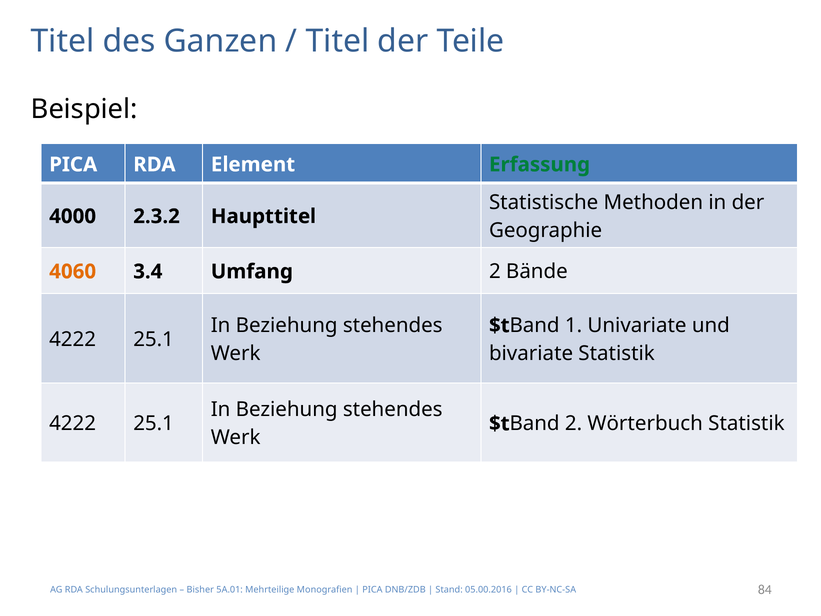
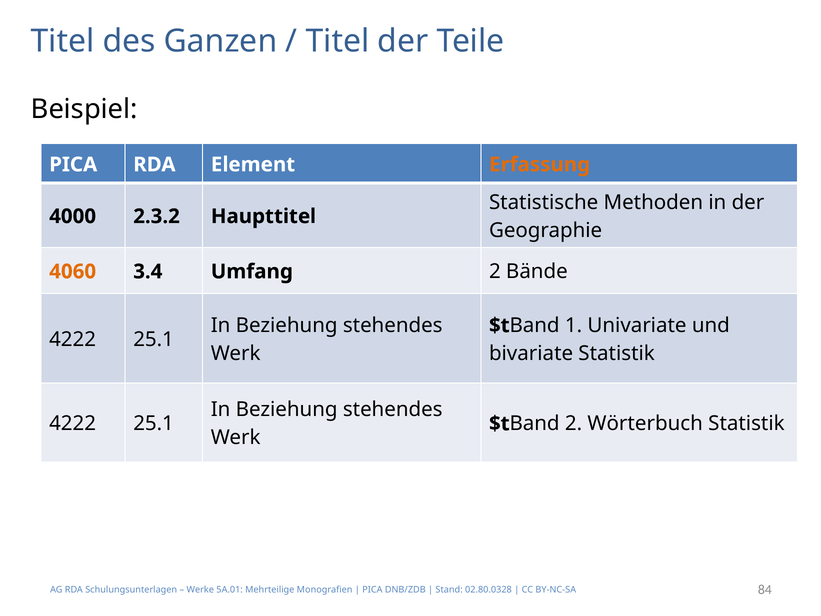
Erfassung colour: green -> orange (540, 165)
Bisher: Bisher -> Werke (200, 590)
05.00.2016: 05.00.2016 -> 02.80.0328 (488, 590)
